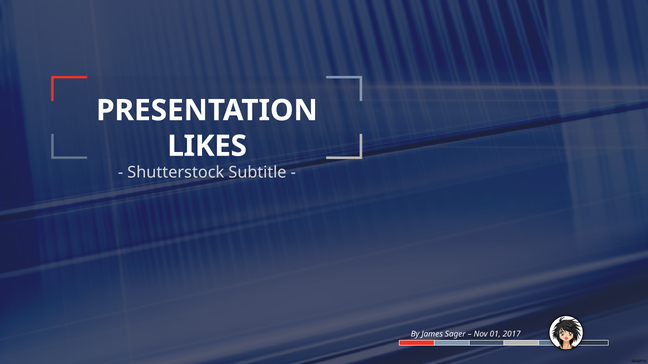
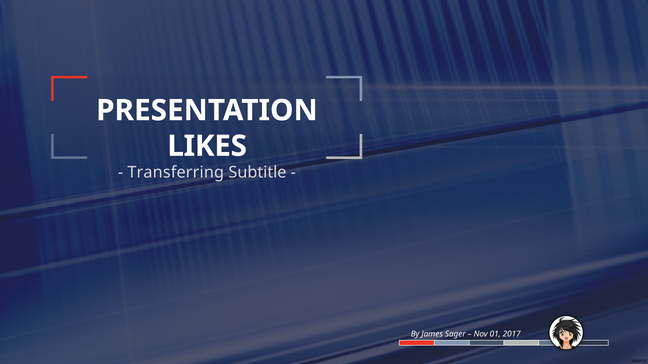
Shutterstock: Shutterstock -> Transferring (176, 173)
